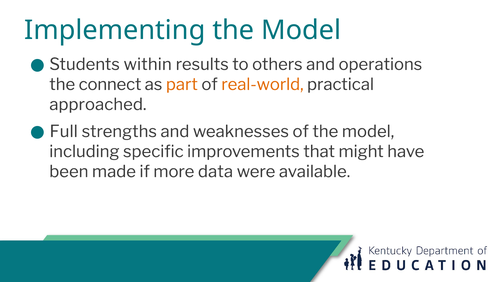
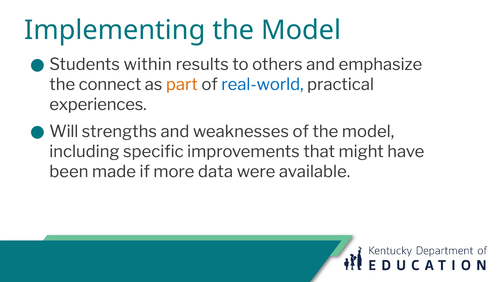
operations: operations -> emphasize (380, 64)
real-world colour: orange -> blue (262, 84)
approached: approached -> experiences (98, 104)
Full: Full -> Will (64, 131)
